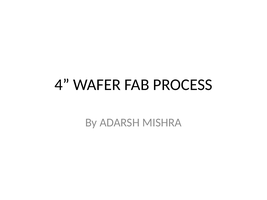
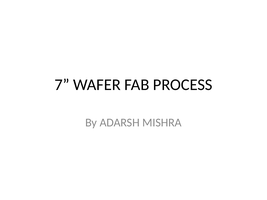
4: 4 -> 7 (62, 85)
